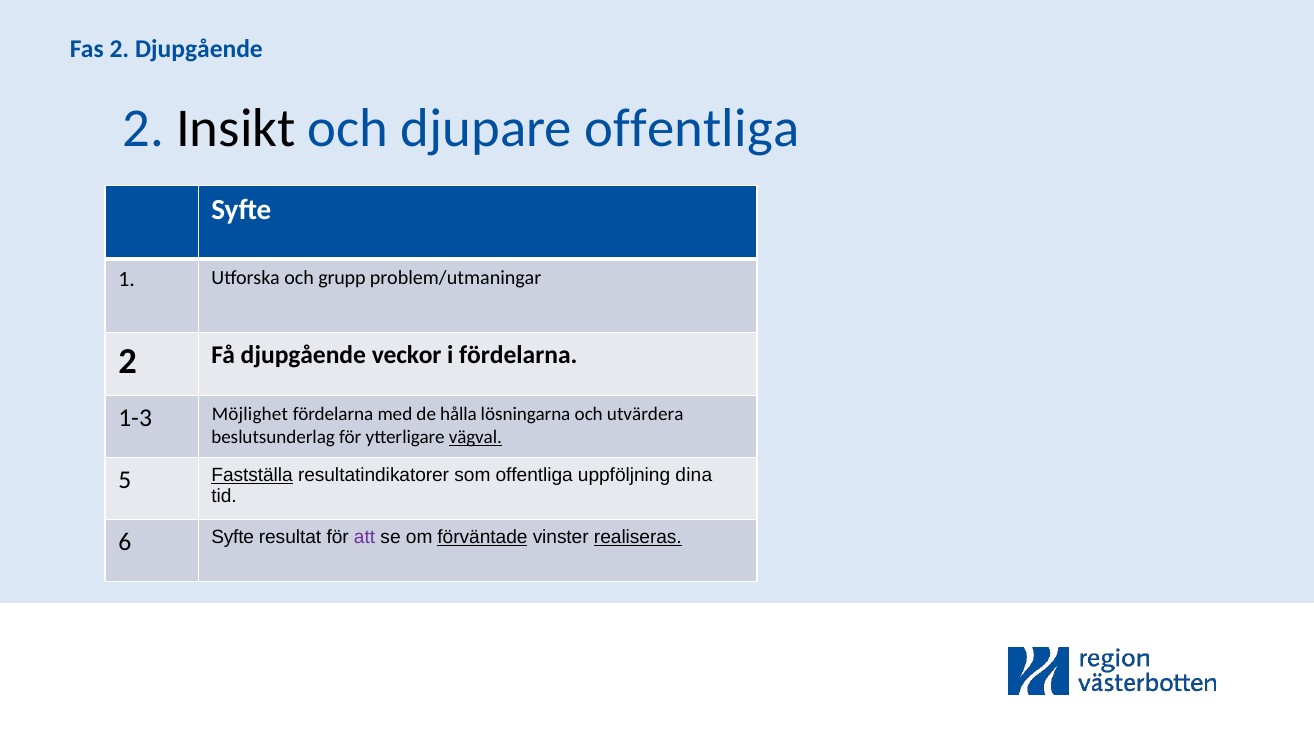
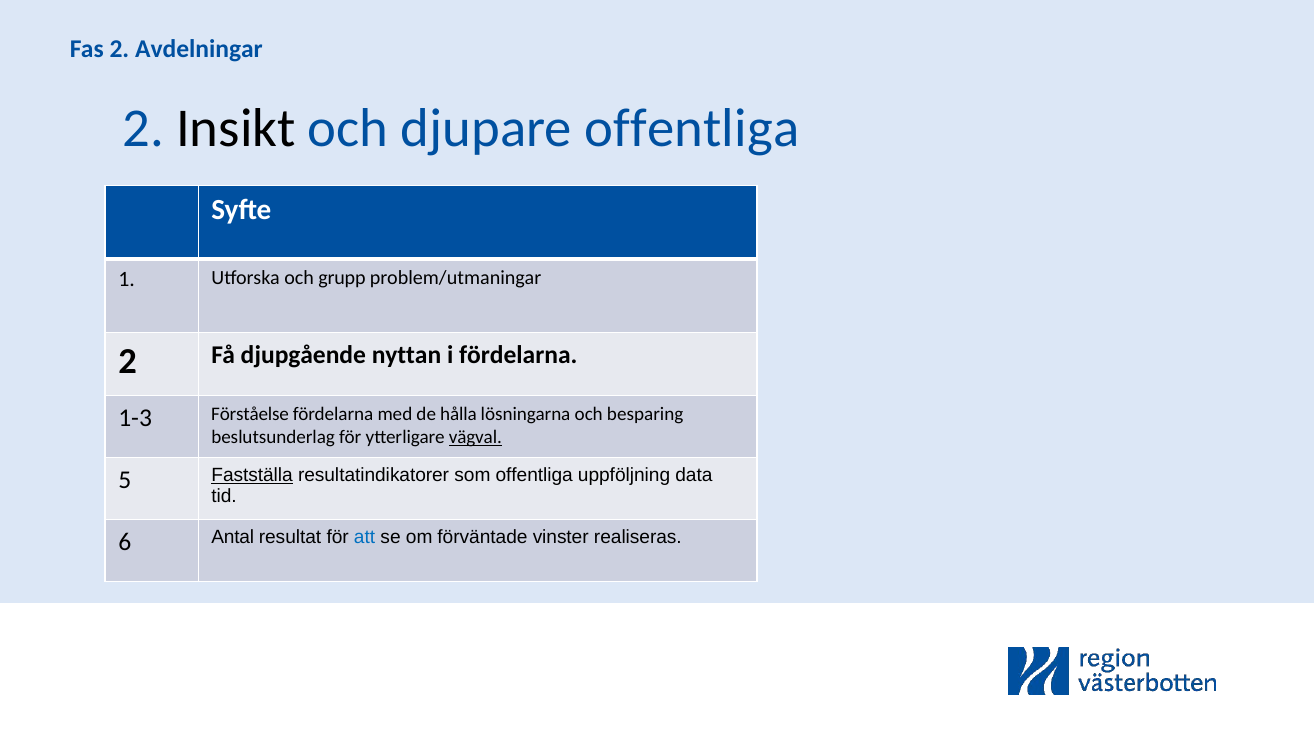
2 Djupgående: Djupgående -> Avdelningar (199, 49)
veckor: veckor -> nyttan (407, 355)
Möjlighet: Möjlighet -> Förståelse (250, 414)
utvärdera: utvärdera -> besparing (645, 414)
dina: dina -> data (694, 475)
6 Syfte: Syfte -> Antal (233, 537)
att colour: purple -> blue (365, 537)
förväntade underline: present -> none (483, 537)
realiseras underline: present -> none (638, 537)
